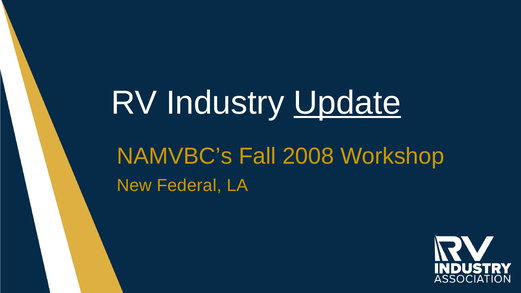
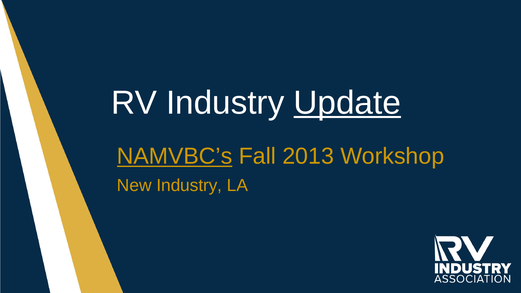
NAMVBC’s underline: none -> present (175, 156)
2008: 2008 -> 2013 (308, 156)
New Federal: Federal -> Industry (189, 186)
